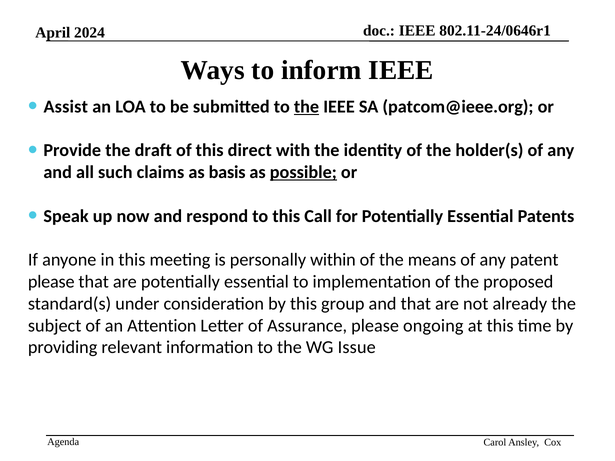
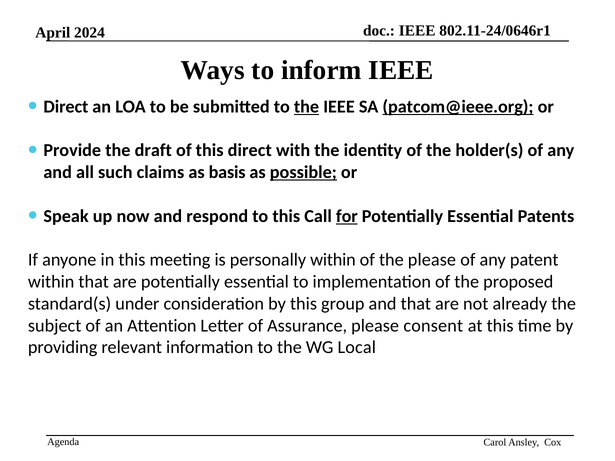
Assist: Assist -> Direct (66, 107)
patcom@ieee.org underline: none -> present (458, 107)
for underline: none -> present (347, 216)
the means: means -> please (432, 260)
please: please -> within (51, 282)
ongoing: ongoing -> consent (433, 326)
Issue: Issue -> Local (357, 348)
